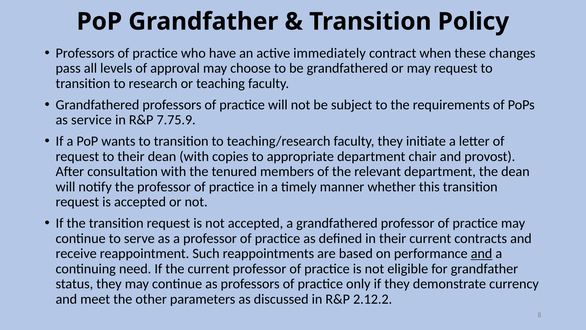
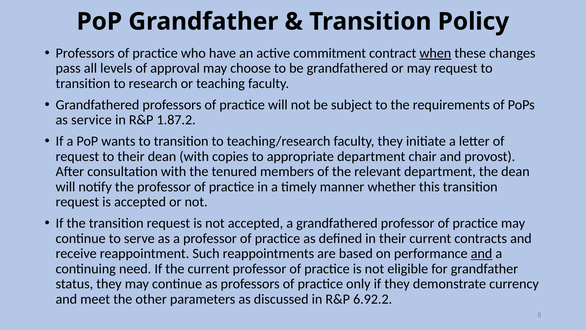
immediately: immediately -> commitment (330, 53)
when underline: none -> present (435, 53)
7.75.9: 7.75.9 -> 1.87.2 (176, 120)
2.12.2: 2.12.2 -> 6.92.2 (373, 299)
